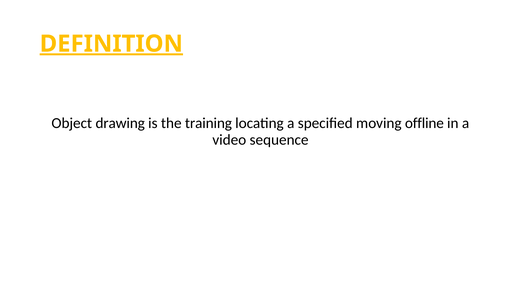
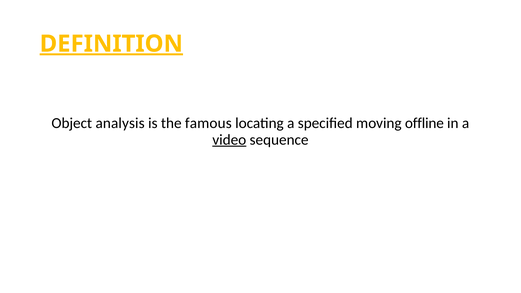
drawing: drawing -> analysis (120, 123)
training: training -> famous (208, 123)
video underline: none -> present (229, 140)
